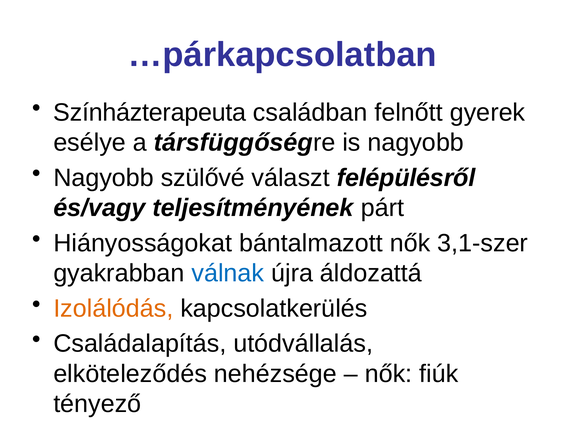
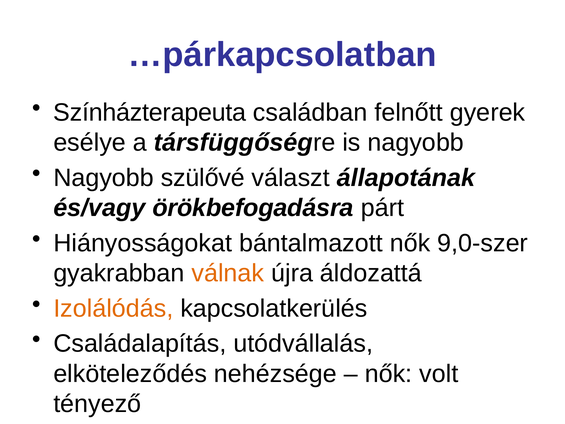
felépülésről: felépülésről -> állapotának (406, 178)
teljesítményének: teljesítményének -> örökbefogadásra (253, 208)
3,1-szer: 3,1-szer -> 9,0-szer (483, 243)
válnak colour: blue -> orange (228, 273)
fiúk: fiúk -> volt (439, 374)
